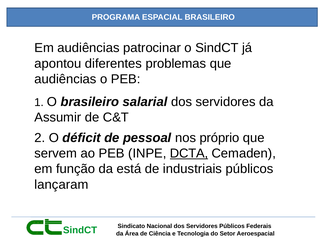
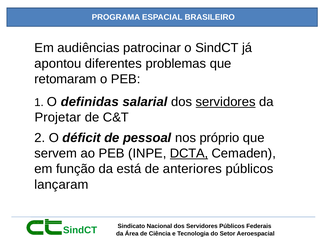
audiências: audiências -> retomaram (65, 79)
O brasileiro: brasileiro -> definidas (90, 102)
servidores underline: none -> present (226, 102)
Assumir: Assumir -> Projetar (58, 118)
industriais: industriais -> anteriores (192, 169)
